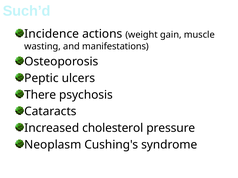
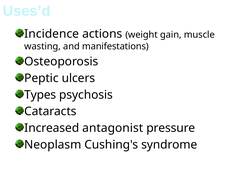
Such’d: Such’d -> Uses’d (27, 11)
There: There -> Types (40, 95)
cholesterol: cholesterol -> antagonist (113, 128)
